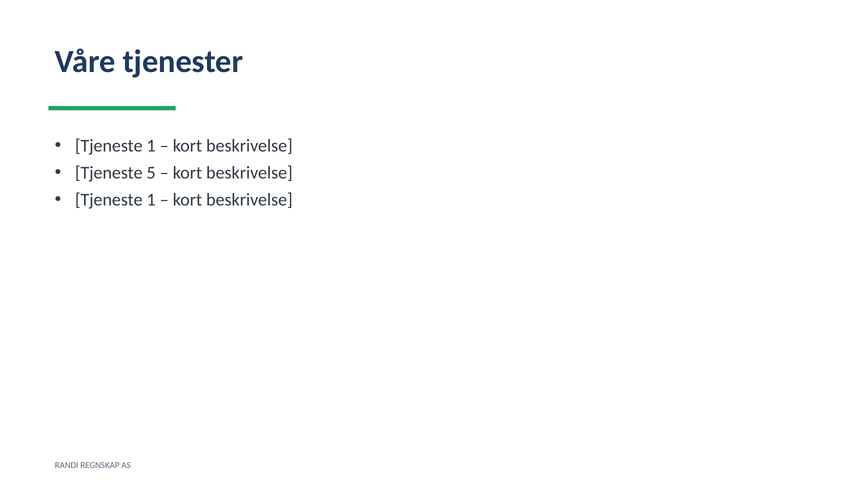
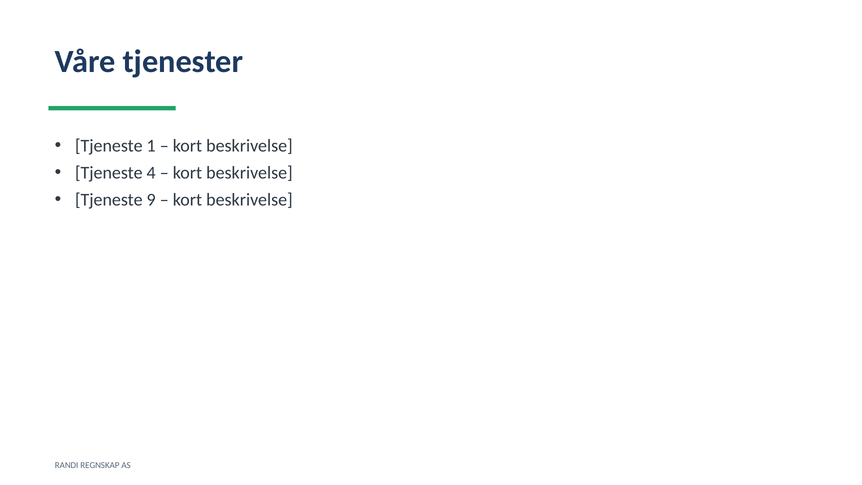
5: 5 -> 4 (151, 173)
1: 1 -> 9 (151, 200)
